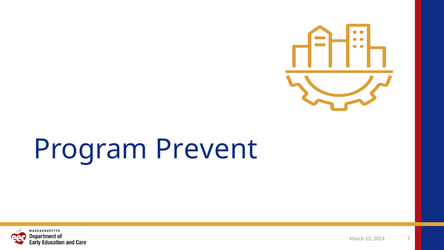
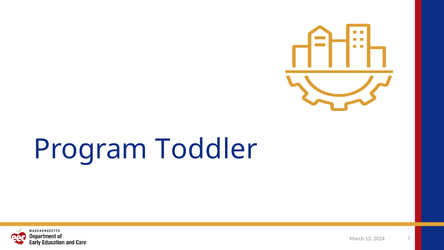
Prevent: Prevent -> Toddler (206, 149)
